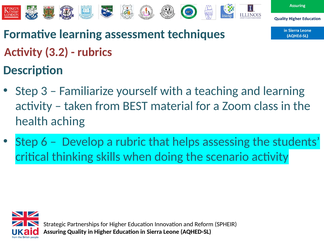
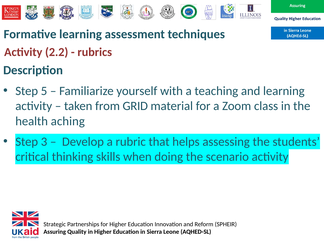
3.2: 3.2 -> 2.2 (57, 52)
3: 3 -> 5 (44, 91)
BEST: BEST -> GRID (135, 106)
6: 6 -> 3 (44, 142)
